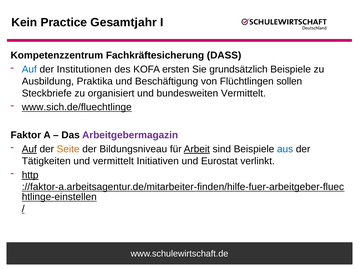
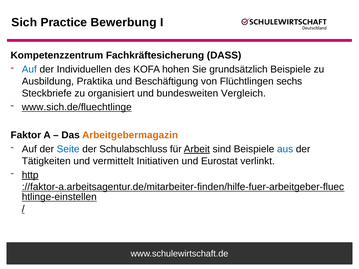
Kein: Kein -> Sich (24, 23)
Gesamtjahr: Gesamtjahr -> Bewerbung (124, 23)
Institutionen: Institutionen -> Individuellen (84, 69)
ersten: ersten -> hohen (176, 69)
sollen: sollen -> sechs (289, 81)
bundesweiten Vermittelt: Vermittelt -> Vergleich (243, 93)
Arbeitgebermagazin colour: purple -> orange (130, 135)
Auf underline: present -> none (29, 149)
Seite colour: orange -> blue (68, 149)
Bildungsniveau: Bildungsniveau -> Schulabschluss (133, 149)
